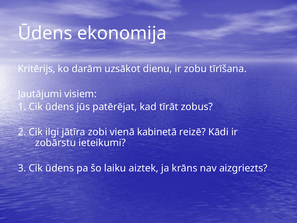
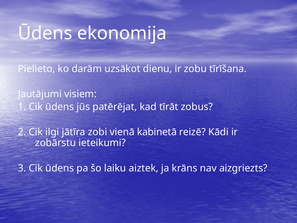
Kritērijs: Kritērijs -> Pielieto (36, 69)
